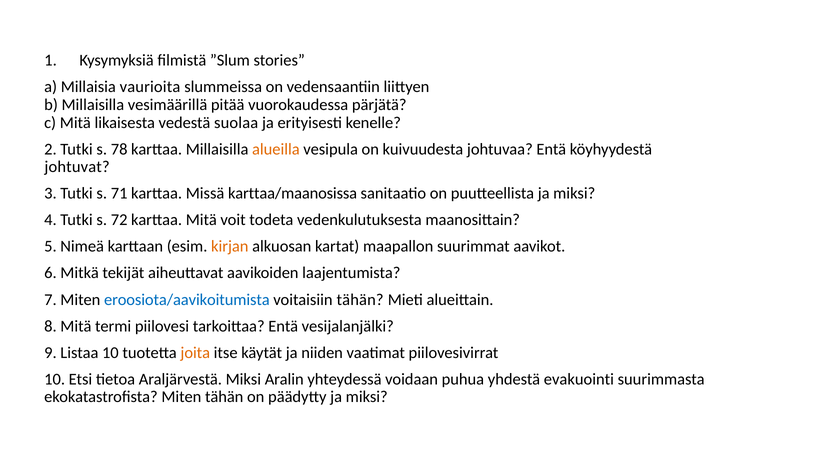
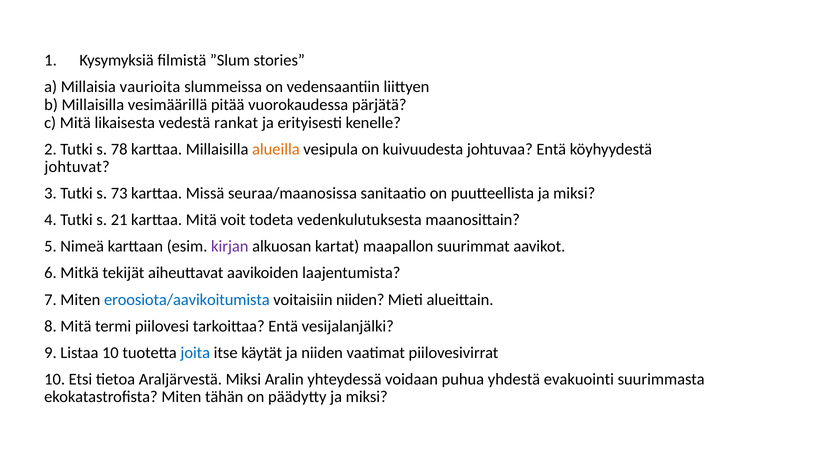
suolaa: suolaa -> rankat (236, 123)
71: 71 -> 73 (119, 193)
karttaa/maanosissa: karttaa/maanosissa -> seuraa/maanosissa (292, 193)
72: 72 -> 21 (119, 220)
kirjan colour: orange -> purple (230, 246)
voitaisiin tähän: tähän -> niiden (360, 299)
joita colour: orange -> blue (195, 352)
